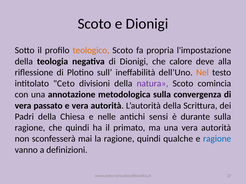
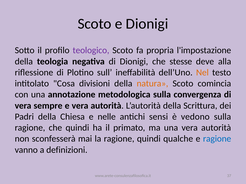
teologico colour: orange -> purple (91, 50)
calore: calore -> stesse (181, 62)
Ceto: Ceto -> Cosa (64, 84)
natura colour: purple -> orange (152, 84)
passato: passato -> sempre (48, 106)
durante: durante -> vedono (195, 117)
